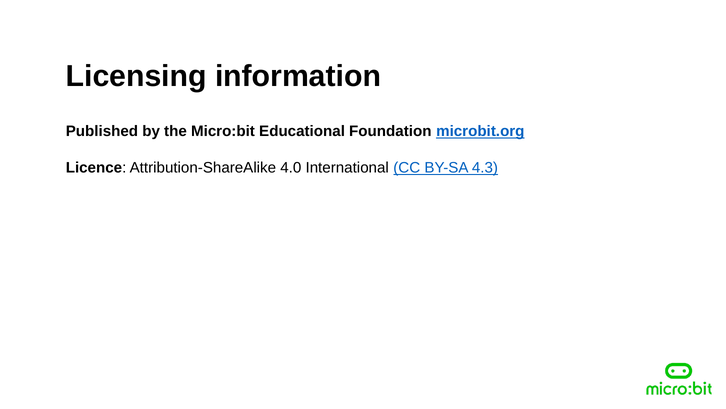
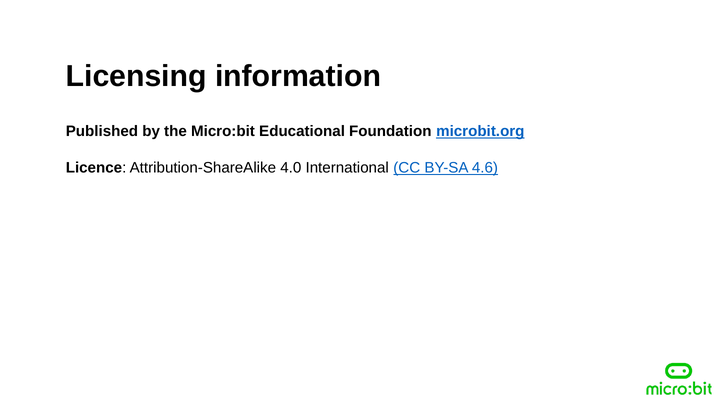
4.3: 4.3 -> 4.6 (485, 168)
